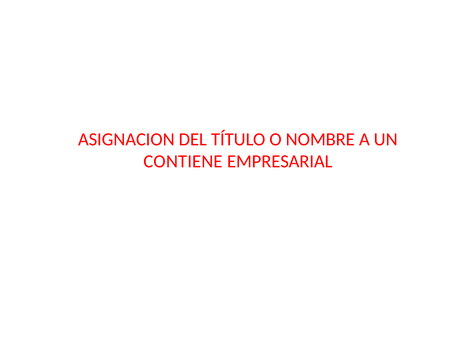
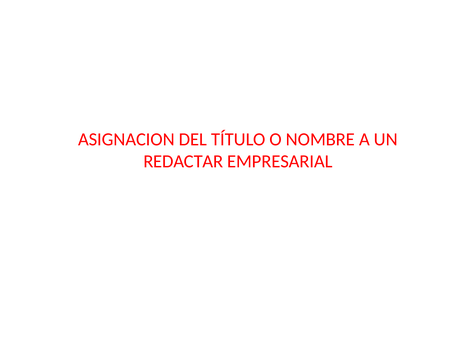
CONTIENE: CONTIENE -> REDACTAR (183, 162)
